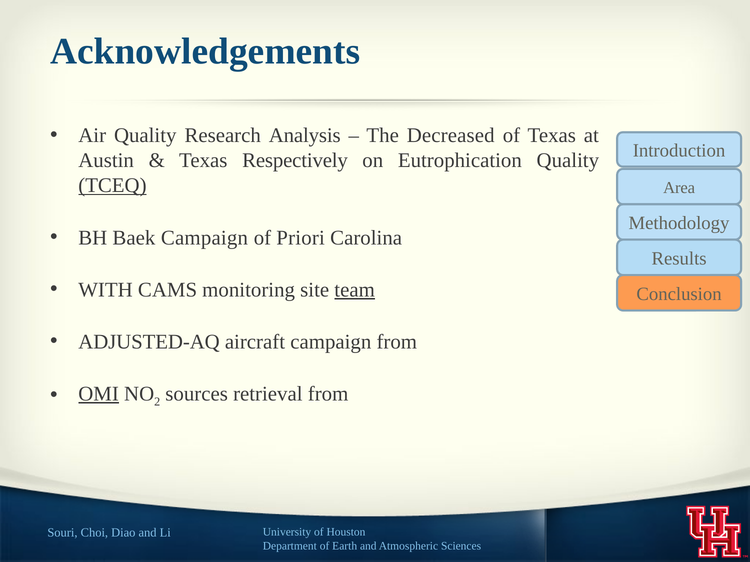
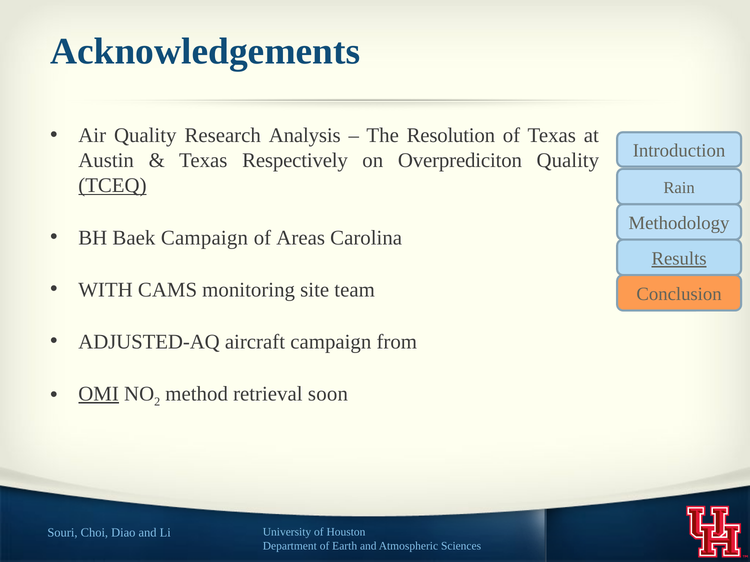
Decreased: Decreased -> Resolution (451, 136)
Eutrophication: Eutrophication -> Overprediciton (460, 161)
Area: Area -> Rain (679, 188)
Priori: Priori -> Areas (301, 238)
Results underline: none -> present (679, 259)
team underline: present -> none (355, 290)
sources: sources -> method (197, 394)
retrieval from: from -> soon (328, 394)
